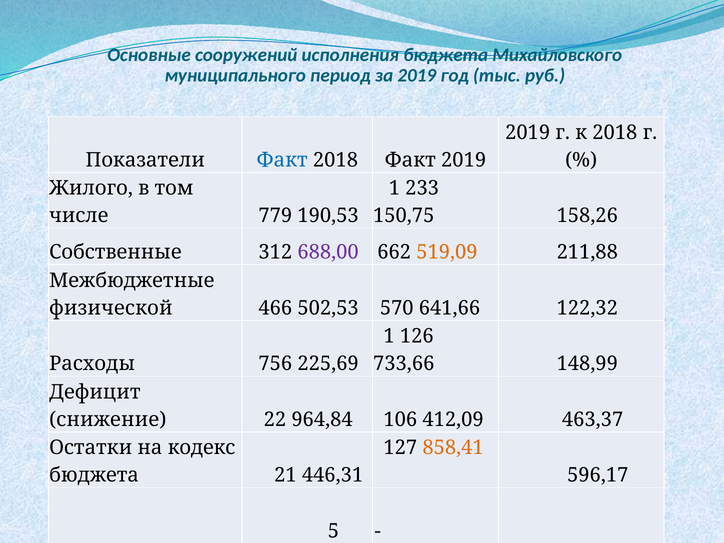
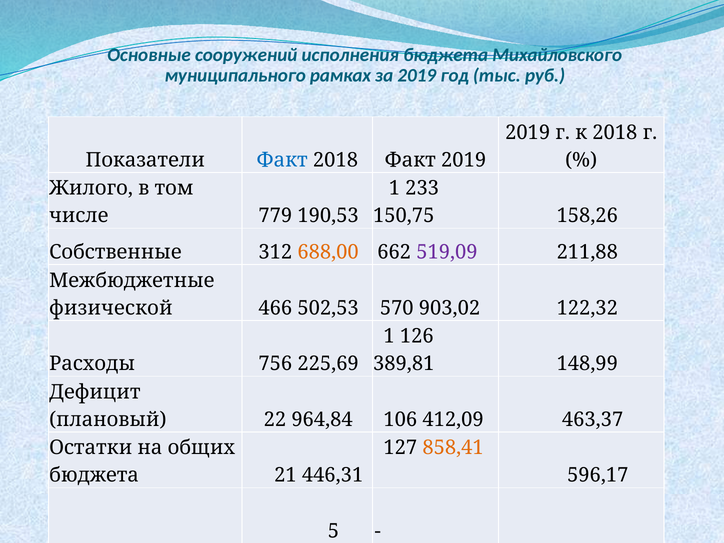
период: период -> рамках (341, 75)
688,00 colour: purple -> orange (328, 252)
519,09 colour: orange -> purple (447, 252)
641,66: 641,66 -> 903,02 (450, 308)
733,66: 733,66 -> 389,81 (404, 364)
снижение: снижение -> плановый (108, 419)
кодекс: кодекс -> общих (201, 448)
